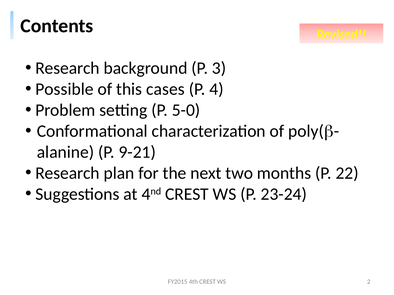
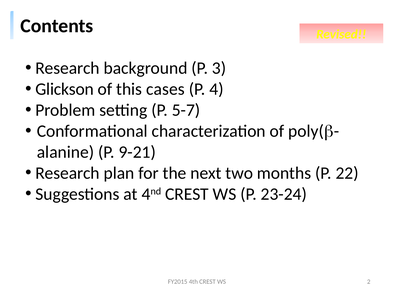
Possible: Possible -> Glickson (65, 89)
5-0: 5-0 -> 5-7 (186, 110)
